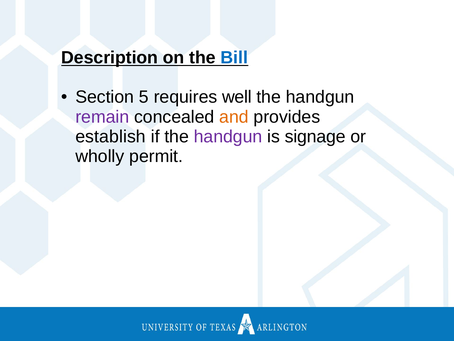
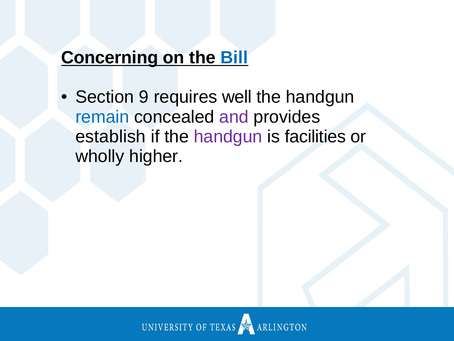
Description: Description -> Concerning (110, 58)
5: 5 -> 9 (144, 97)
remain colour: purple -> blue (102, 117)
and colour: orange -> purple (234, 117)
signage: signage -> facilities (315, 136)
permit: permit -> higher (156, 156)
